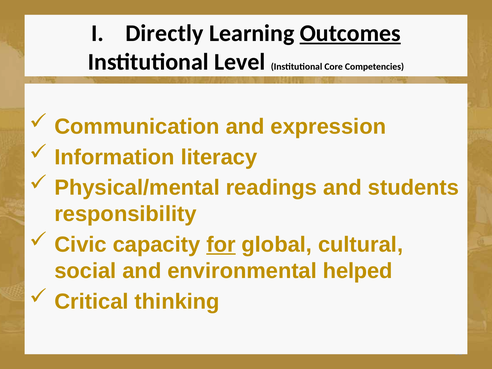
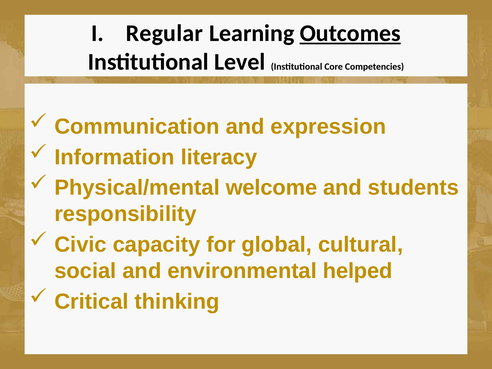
Directly: Directly -> Regular (164, 33)
readings: readings -> welcome (271, 188)
for underline: present -> none (221, 245)
